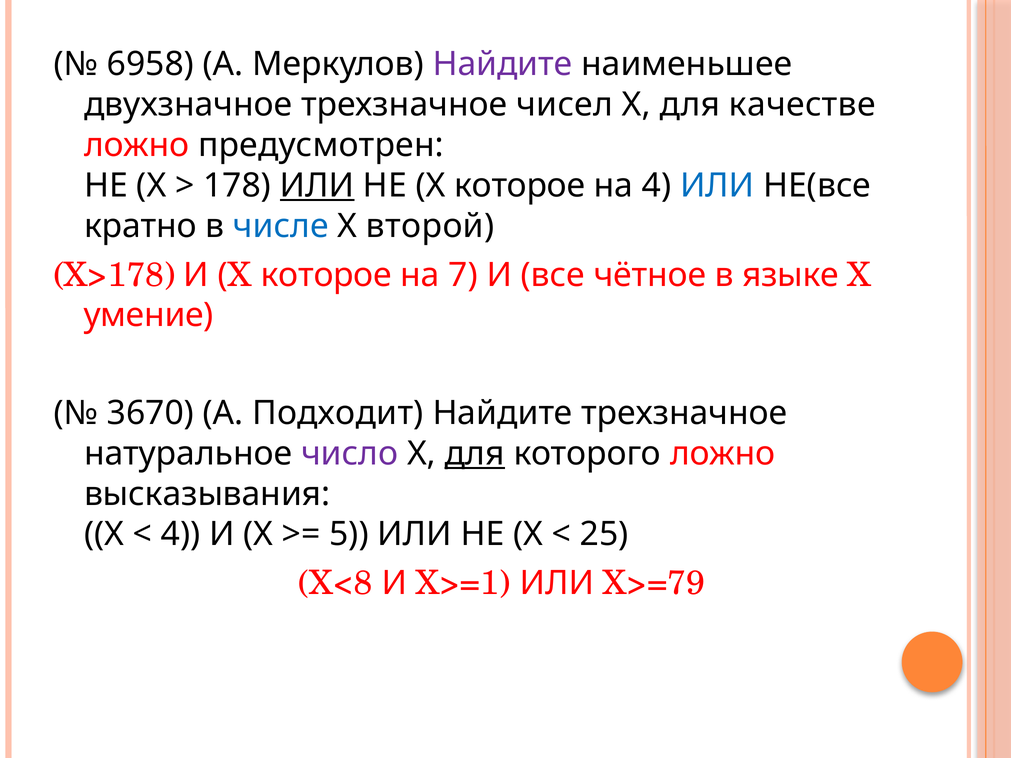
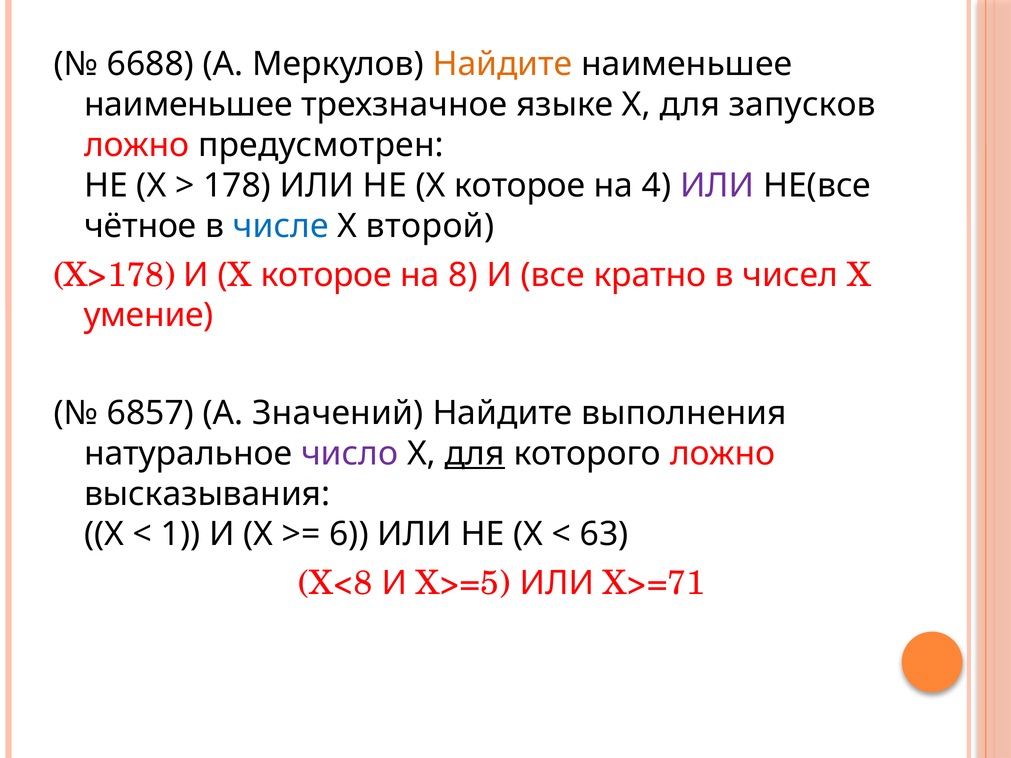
6958: 6958 -> 6688 (151, 64)
Найдите colour: purple -> orange (503, 64)
двухзначное: двухзначное -> наименьшее (188, 105)
чисел: чисел -> языке (565, 105)
качестве: качестве -> запусков (802, 105)
ИЛИ underline: present -> none (317, 186)
ИЛИ colour: blue -> purple (717, 186)
кратно: кратно -> чётное (140, 226)
7: 7 -> 8 (463, 275)
чётное: чётное -> кратно (650, 275)
языке: языке -> чисел (790, 275)
3670: 3670 -> 6857 (151, 413)
Подходит: Подходит -> Значений (338, 413)
Найдите трехзначное: трехзначное -> выполнения (684, 413)
4: 4 -> 1 (181, 534)
5: 5 -> 6 (349, 534)
25: 25 -> 63 (604, 534)
X>=1: X>=1 -> X>=5 (463, 583)
X>=79: X>=79 -> X>=71 (654, 583)
